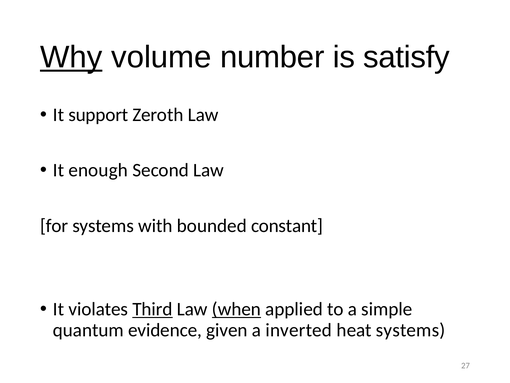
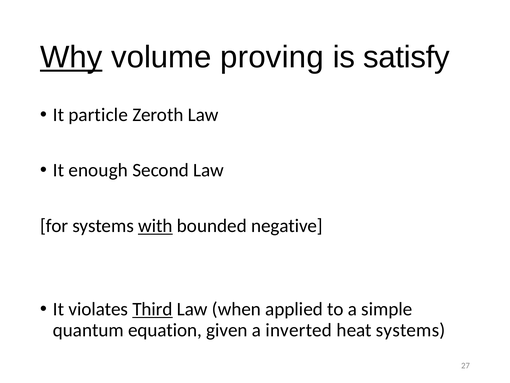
number: number -> proving (272, 57)
support: support -> particle (98, 115)
with underline: none -> present (155, 226)
constant: constant -> negative (287, 226)
when underline: present -> none (236, 309)
evidence: evidence -> equation (165, 330)
